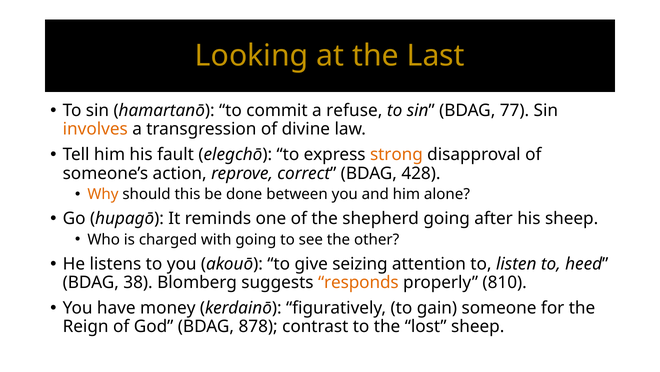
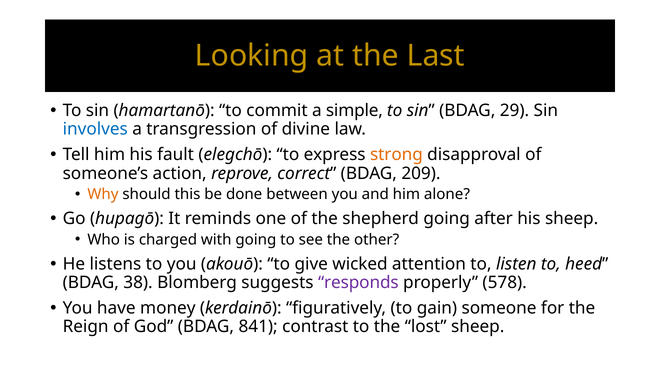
refuse: refuse -> simple (354, 110)
77: 77 -> 29 (514, 110)
involves colour: orange -> blue (95, 129)
428: 428 -> 209 (421, 173)
seizing: seizing -> wicked (360, 263)
responds colour: orange -> purple (358, 282)
810: 810 -> 578 (505, 282)
878: 878 -> 841 (258, 326)
